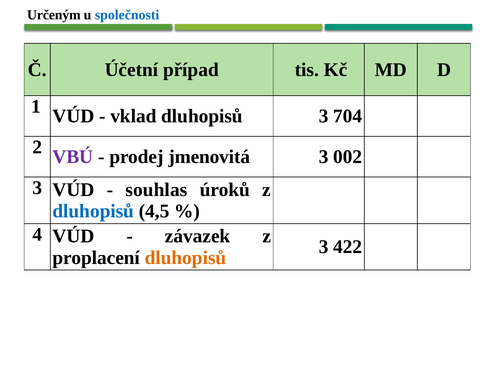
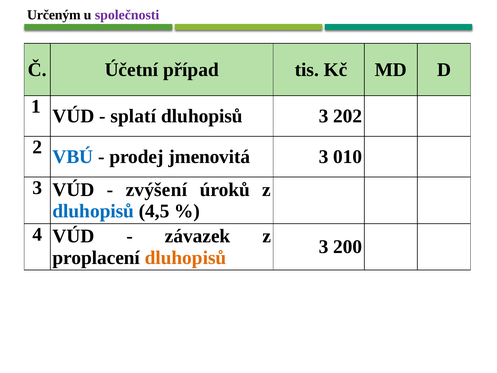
společnosti colour: blue -> purple (127, 15)
vklad: vklad -> splatí (133, 116)
704: 704 -> 202 (348, 116)
VBÚ colour: purple -> blue (73, 157)
002: 002 -> 010 (348, 157)
souhlas: souhlas -> zvýšení (156, 190)
422: 422 -> 200 (348, 247)
